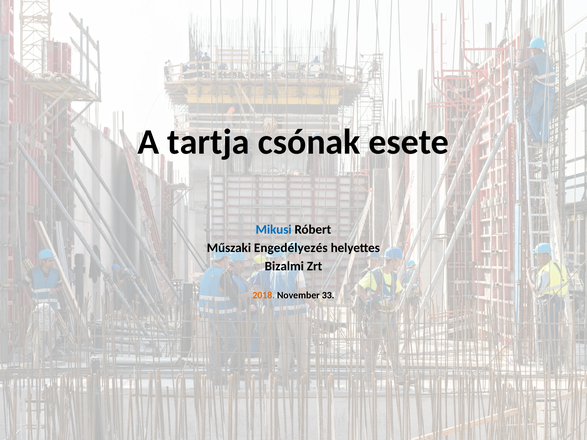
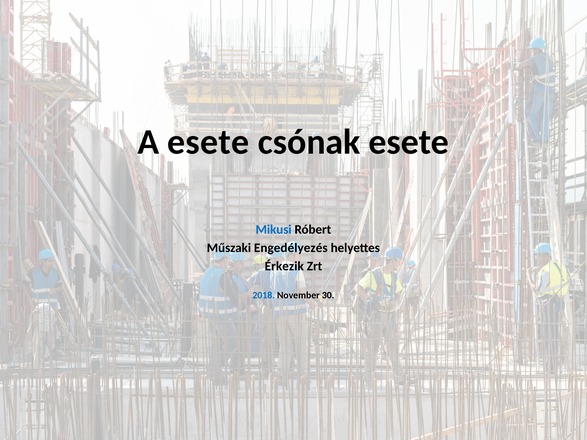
A tartja: tartja -> esete (208, 142)
Bizalmi: Bizalmi -> Érkezik (284, 266)
2018 colour: orange -> blue (264, 295)
33: 33 -> 30 (328, 295)
